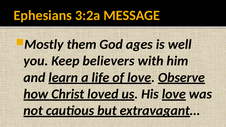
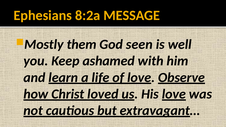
3:2a: 3:2a -> 8:2a (88, 15)
ages: ages -> seen (139, 44)
believers: believers -> ashamed (109, 61)
